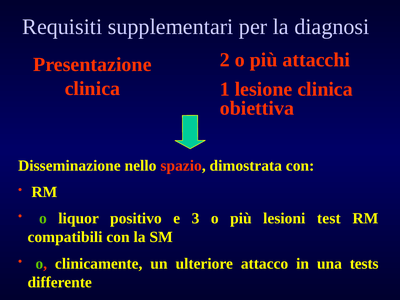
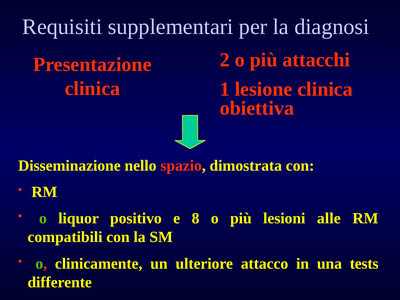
3: 3 -> 8 (195, 219)
test: test -> alle (329, 219)
